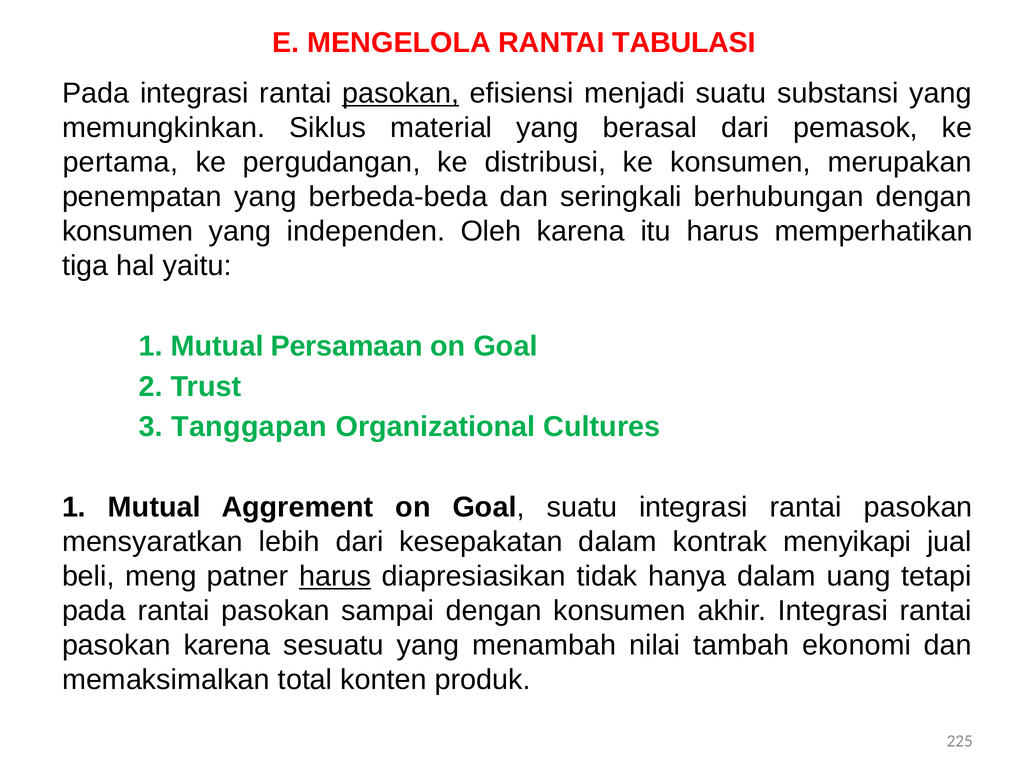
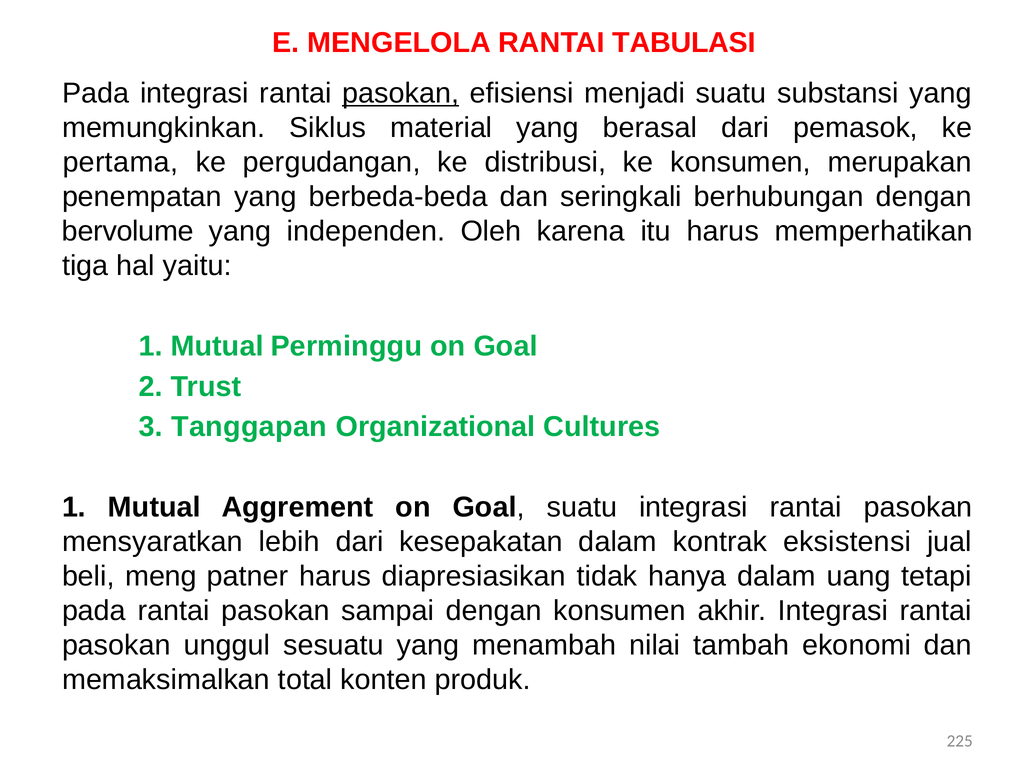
konsumen: konsumen -> bervolume (128, 231)
Persamaan: Persamaan -> Perminggu (346, 347)
menyikapi: menyikapi -> eksistensi (847, 542)
harus underline: present -> none (335, 577)
pasokan karena: karena -> unggul (227, 646)
